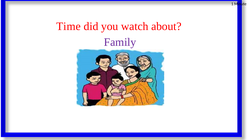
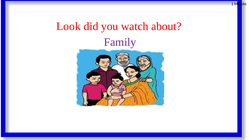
Time: Time -> Look (69, 26)
